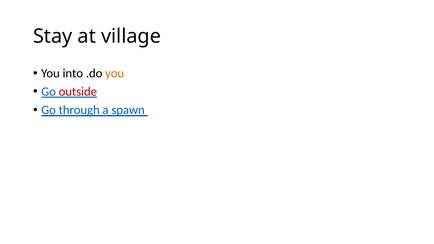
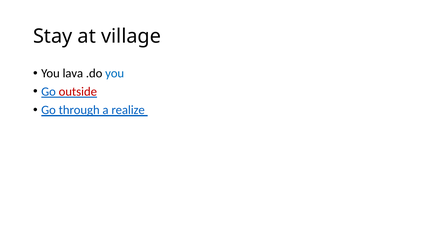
into: into -> lava (73, 73)
you colour: orange -> blue (115, 73)
spawn: spawn -> realize (128, 110)
